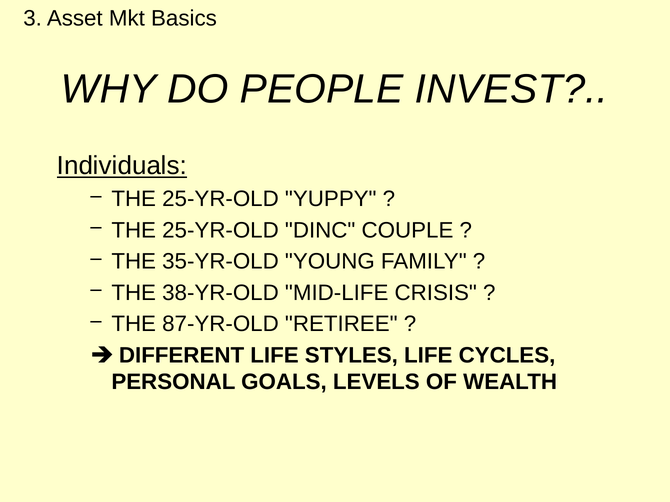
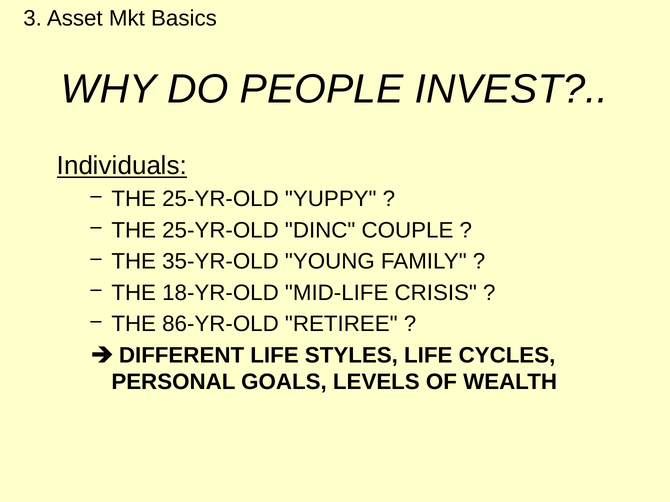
38-YR-OLD: 38-YR-OLD -> 18-YR-OLD (220, 293)
87-YR-OLD: 87-YR-OLD -> 86-YR-OLD (220, 324)
